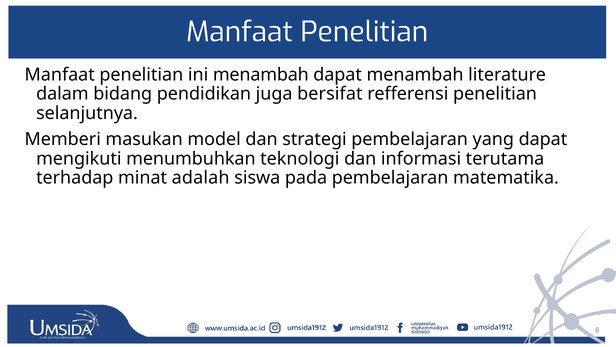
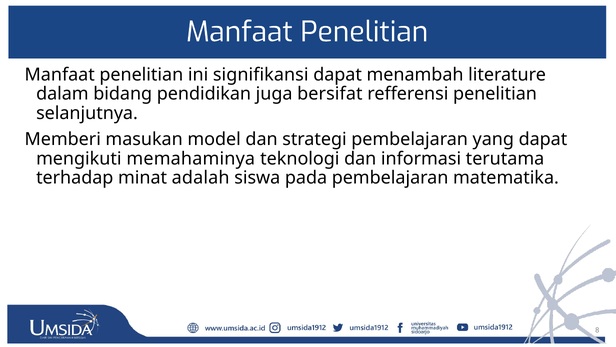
ini menambah: menambah -> signifikansi (261, 74)
menumbuhkan: menumbuhkan -> memahaminya (191, 158)
